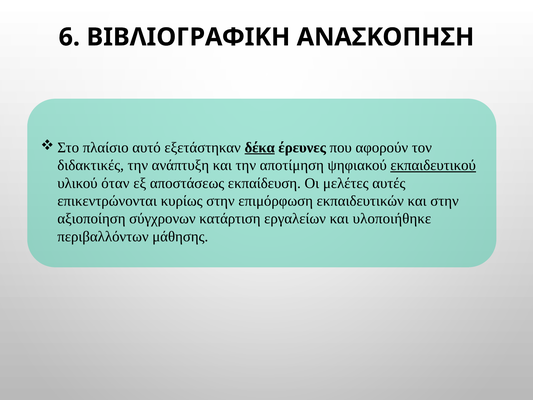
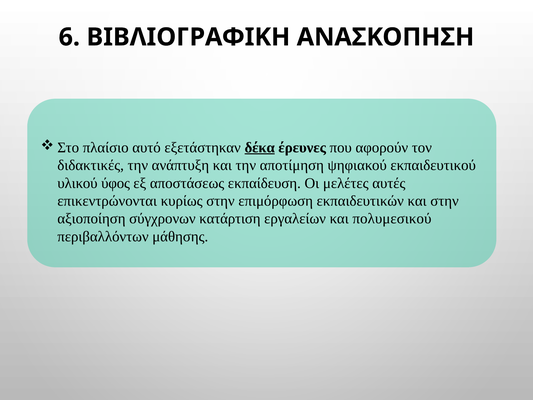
εκπαιδευτικού underline: present -> none (433, 165)
όταν: όταν -> ύφος (116, 183)
υλοποιήθηκε: υλοποιήθηκε -> πολυμεσικού (392, 219)
